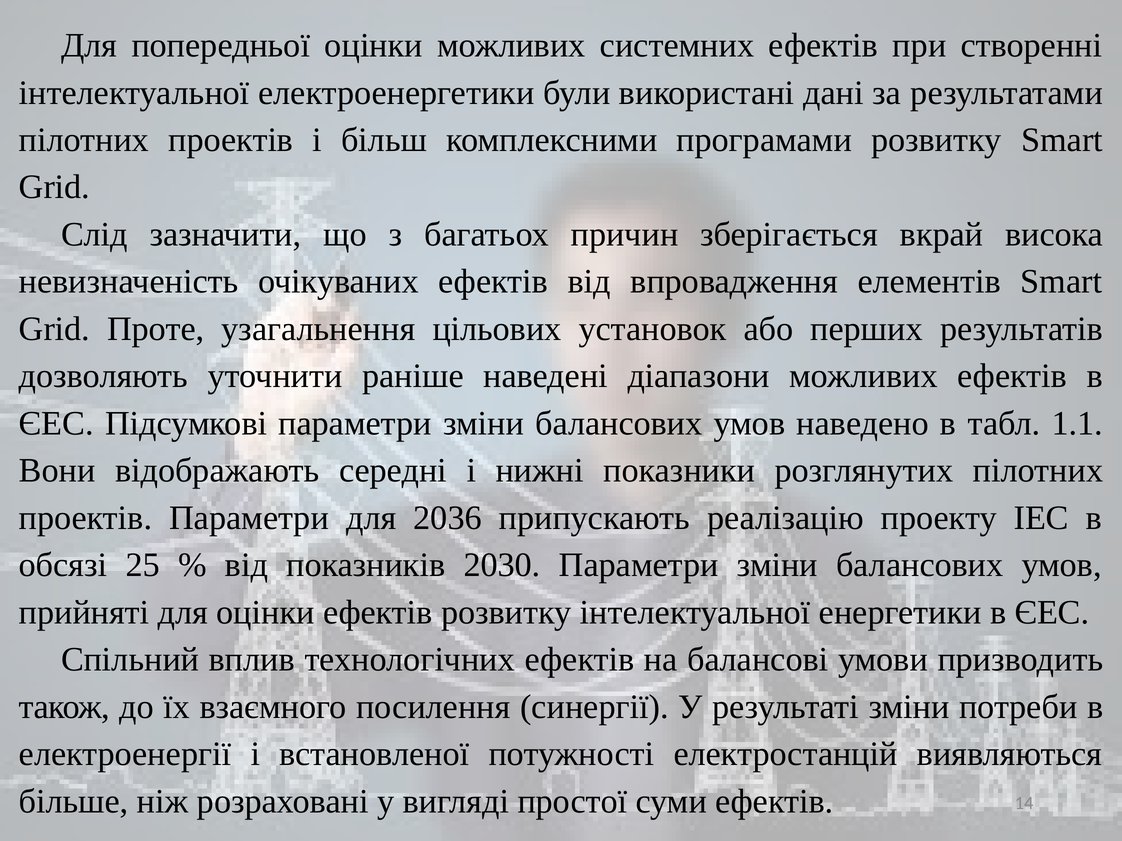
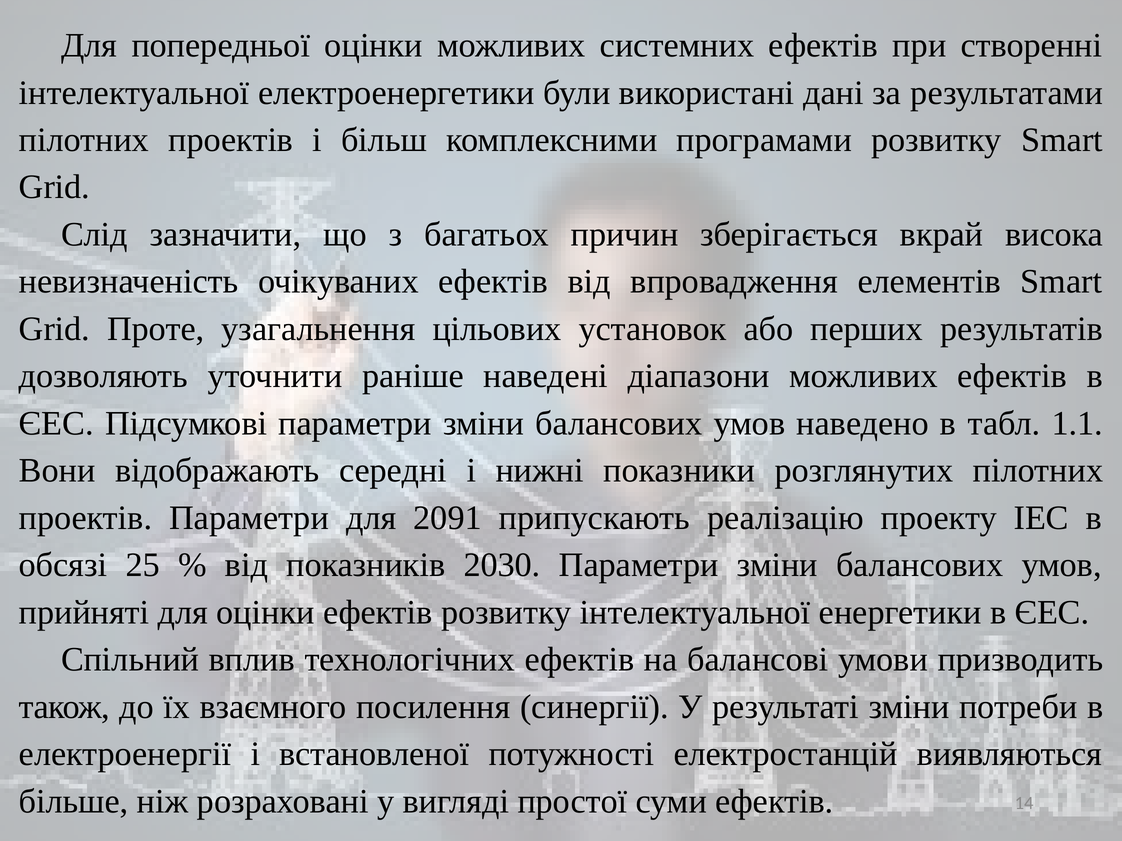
2036: 2036 -> 2091 (448, 518)
